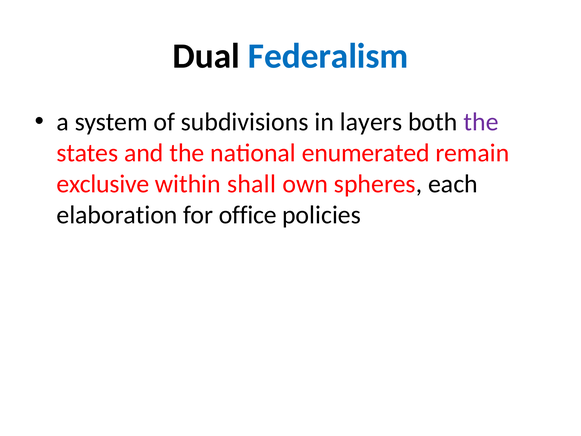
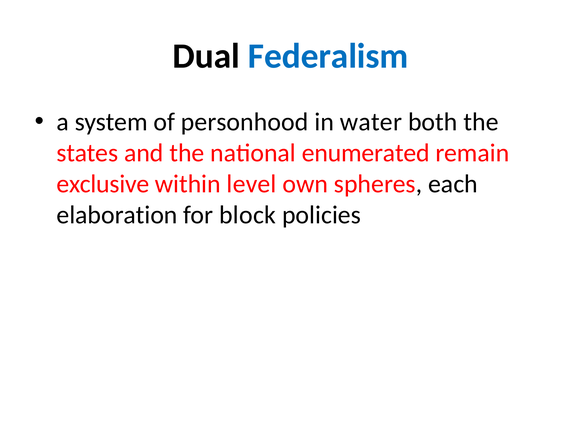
subdivisions: subdivisions -> personhood (245, 122)
layers: layers -> water (371, 122)
the colour: purple -> black (481, 122)
shall: shall -> level (252, 184)
office: office -> block (248, 215)
